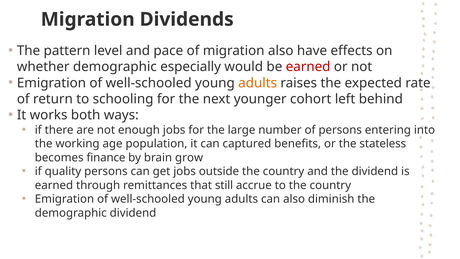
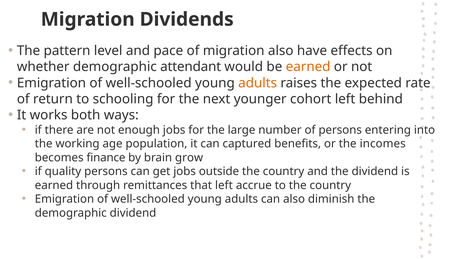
especially: especially -> attendant (191, 67)
earned colour: red -> orange (308, 67)
stateless: stateless -> incomes (383, 144)
that still: still -> left (224, 185)
